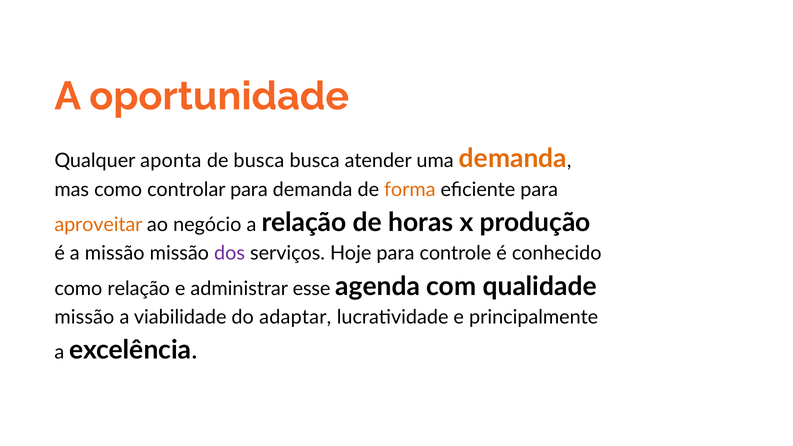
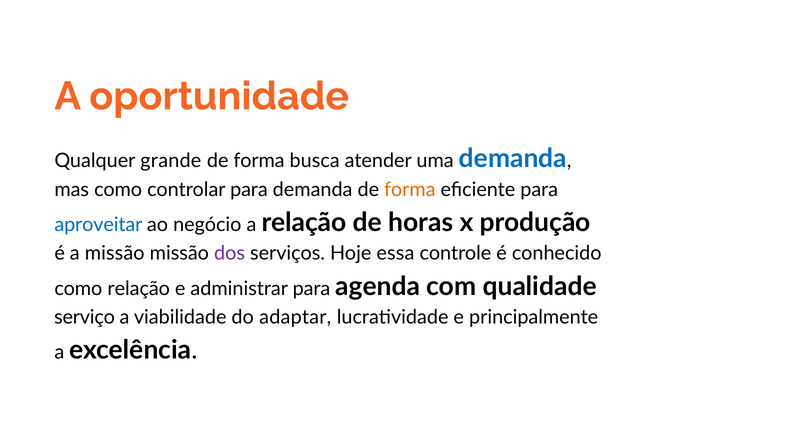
aponta: aponta -> grande (171, 161)
busca: busca -> forma (259, 161)
demanda colour: orange -> blue (513, 159)
aproveitar colour: orange -> blue (98, 225)
Hoje para: para -> essa (395, 253)
administrar esse: esse -> para (312, 289)
missão: missão -> serviço (85, 317)
